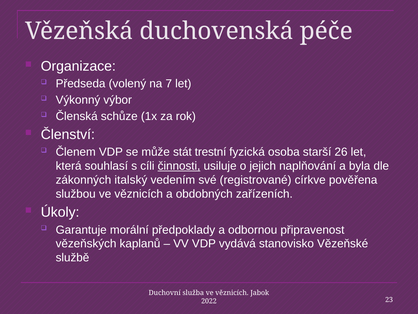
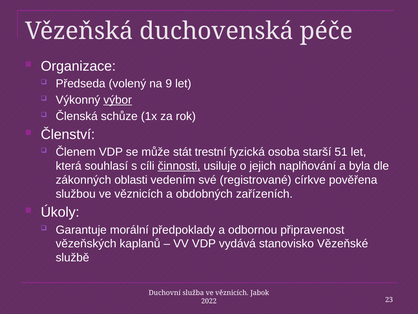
7: 7 -> 9 (169, 84)
výbor underline: none -> present (118, 100)
26: 26 -> 51 (341, 152)
italský: italský -> oblasti (131, 180)
